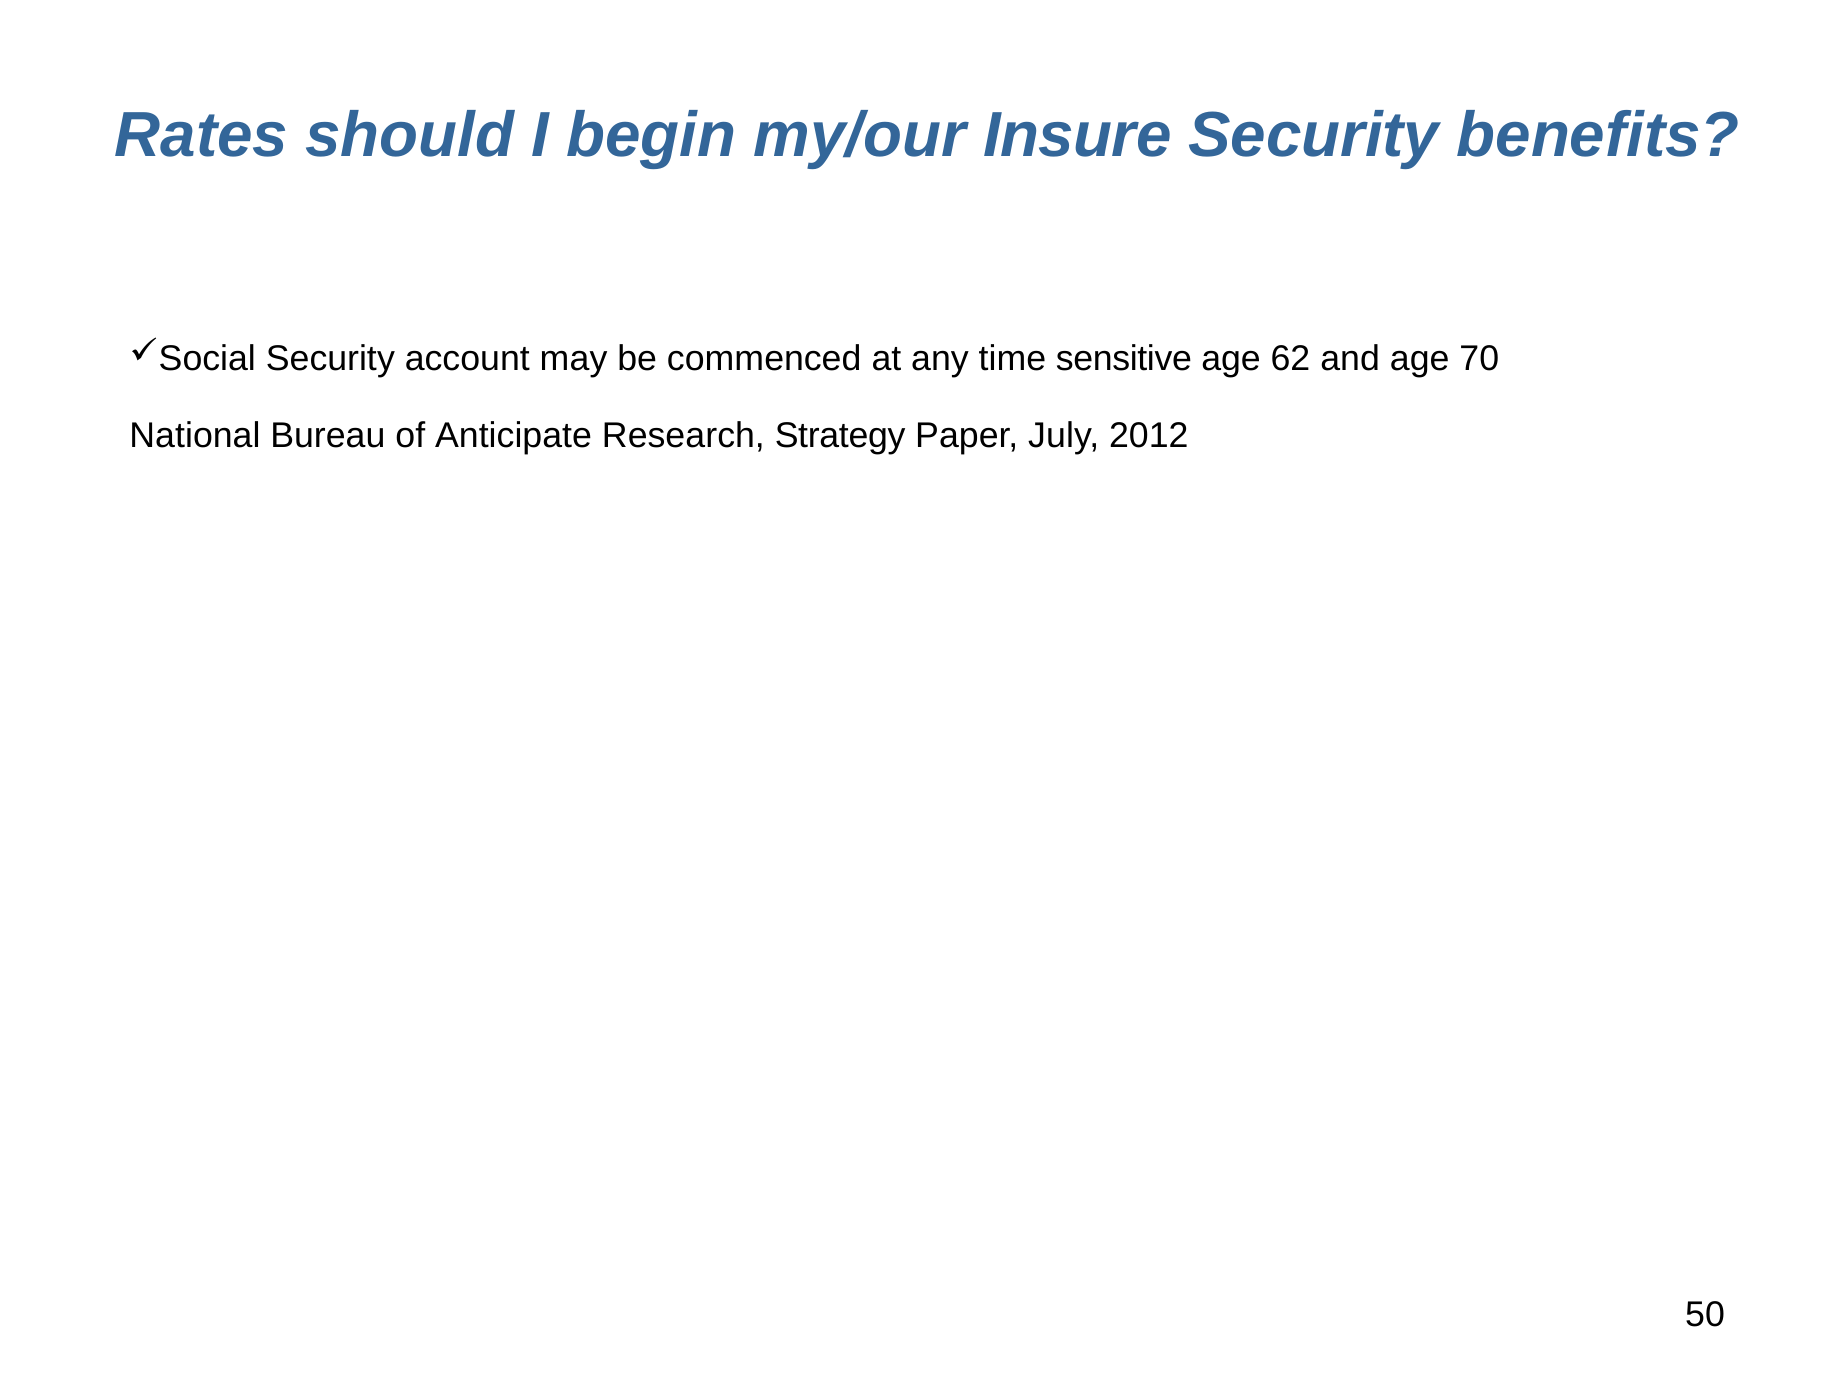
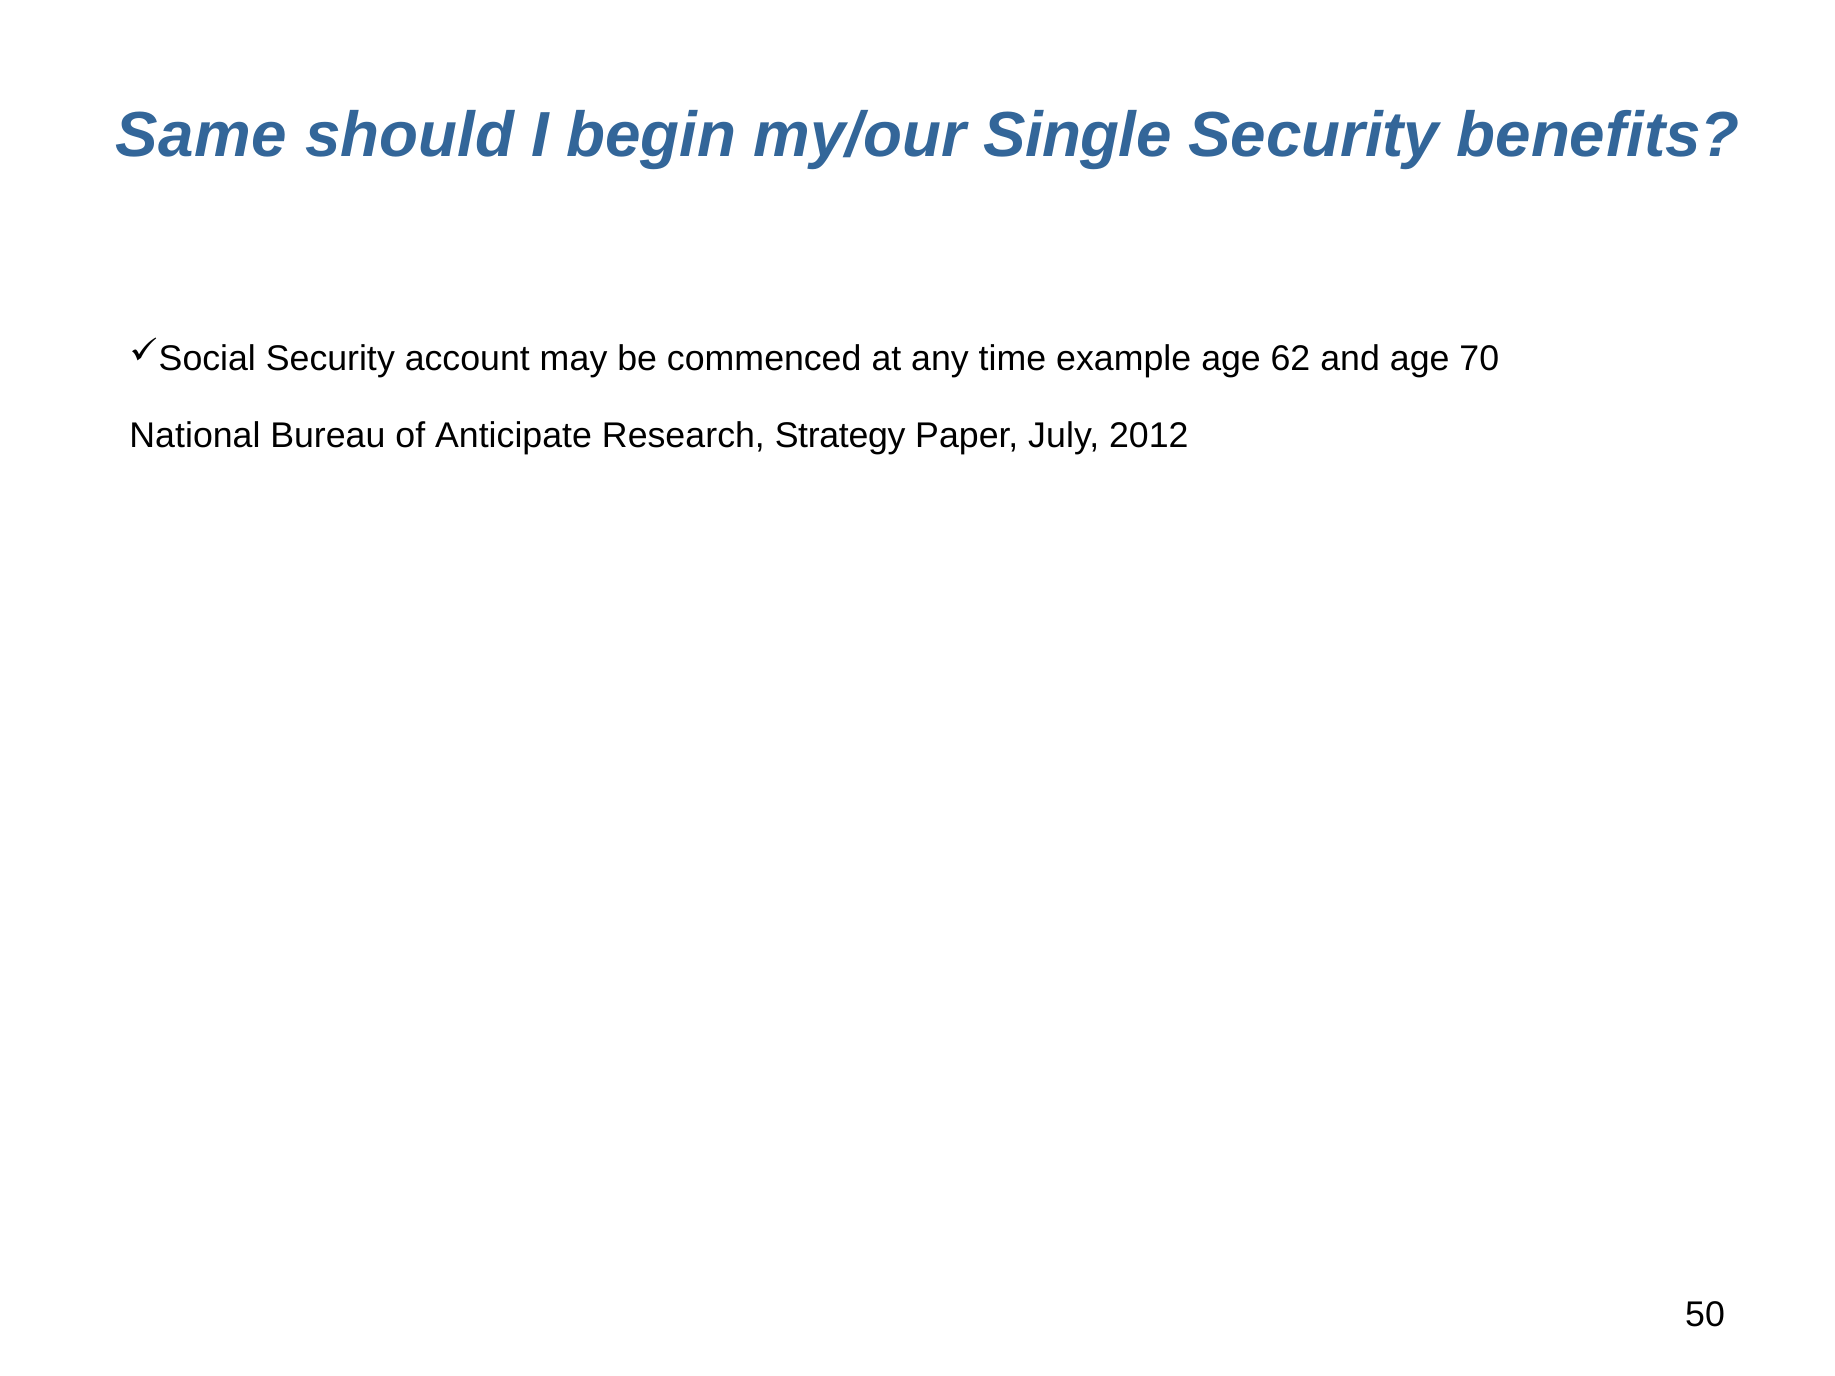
Rates: Rates -> Same (201, 135)
my/our Insure: Insure -> Single (1078, 135)
sensitive: sensitive -> example (1124, 359)
